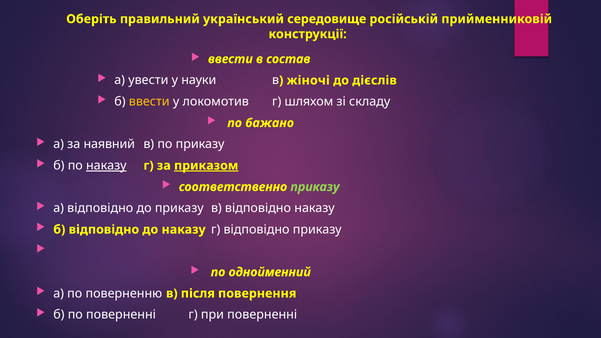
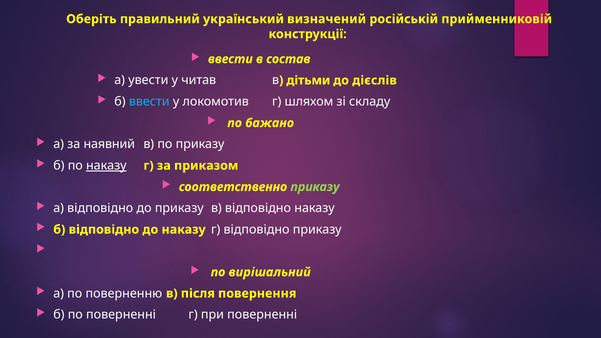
середовище: середовище -> визначений (327, 19)
науки: науки -> читав (199, 80)
жіночі: жіночі -> дітьми (308, 80)
ввести colour: yellow -> light blue (149, 102)
приказом underline: present -> none (206, 166)
однойменний: однойменний -> вирішальний (270, 272)
